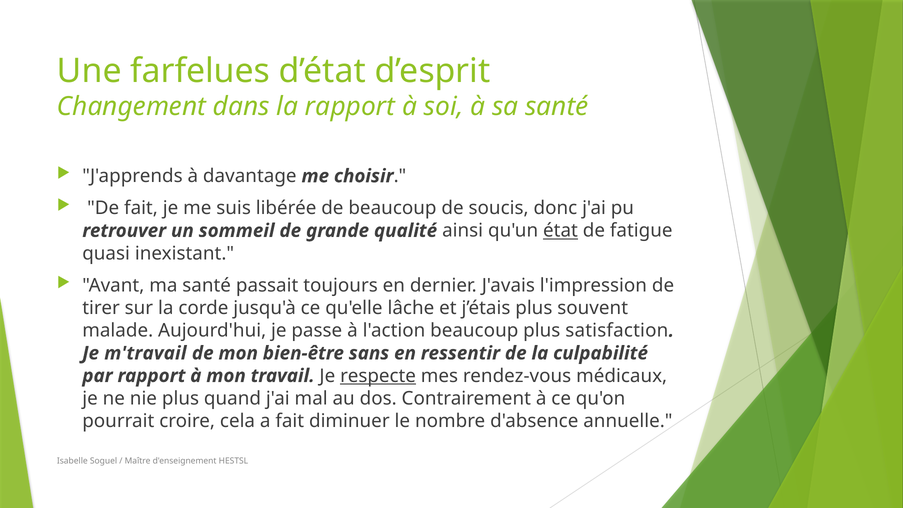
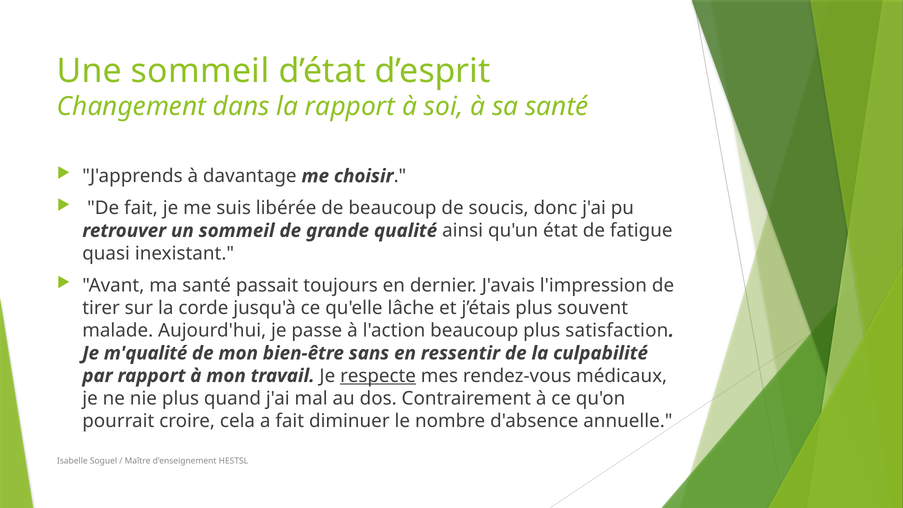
Une farfelues: farfelues -> sommeil (200, 71)
état underline: present -> none (560, 231)
m'travail: m'travail -> m'qualité (146, 353)
